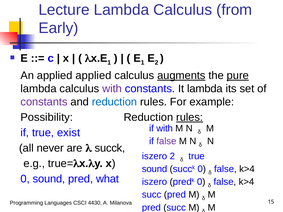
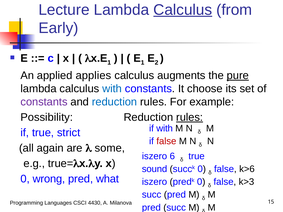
Calculus underline: none -> present (183, 10)
applied applied: applied -> applies (93, 76)
augments underline: present -> none (181, 76)
with colour: purple -> blue (112, 89)
It lambda: lambda -> choose (205, 89)
exist: exist -> strict (69, 133)
false colour: purple -> red (166, 141)
never: never -> again (50, 148)
succk: succk -> some (110, 148)
iszero 2: 2 -> 6 (172, 156)
k>4: k>4 -> k>6 (247, 169)
0 sound: sound -> wrong (49, 179)
k>4: k>4 -> k>3 (246, 182)
